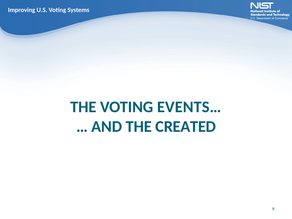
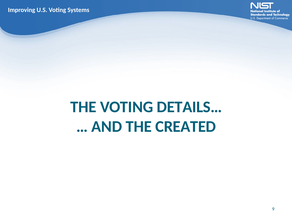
EVENTS…: EVENTS… -> DETAILS… (189, 107)
